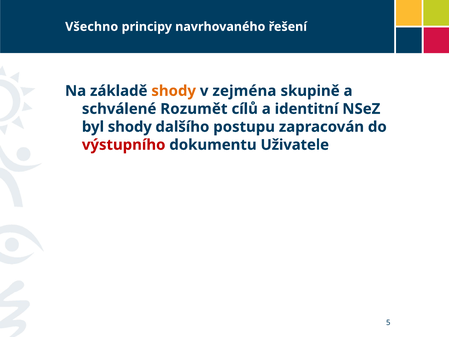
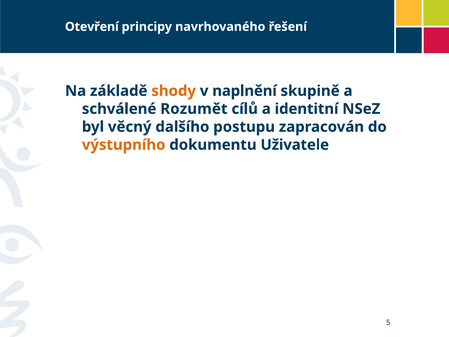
Všechno: Všechno -> Otevření (92, 27)
zejména: zejména -> naplnění (245, 91)
byl shody: shody -> věcný (130, 127)
výstupního colour: red -> orange (124, 145)
